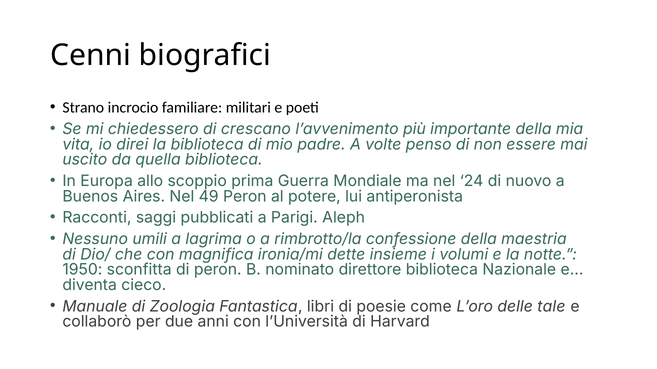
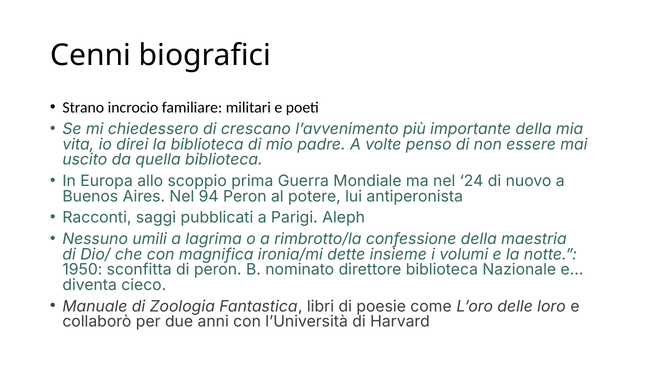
49: 49 -> 94 (209, 197)
tale: tale -> loro (551, 307)
